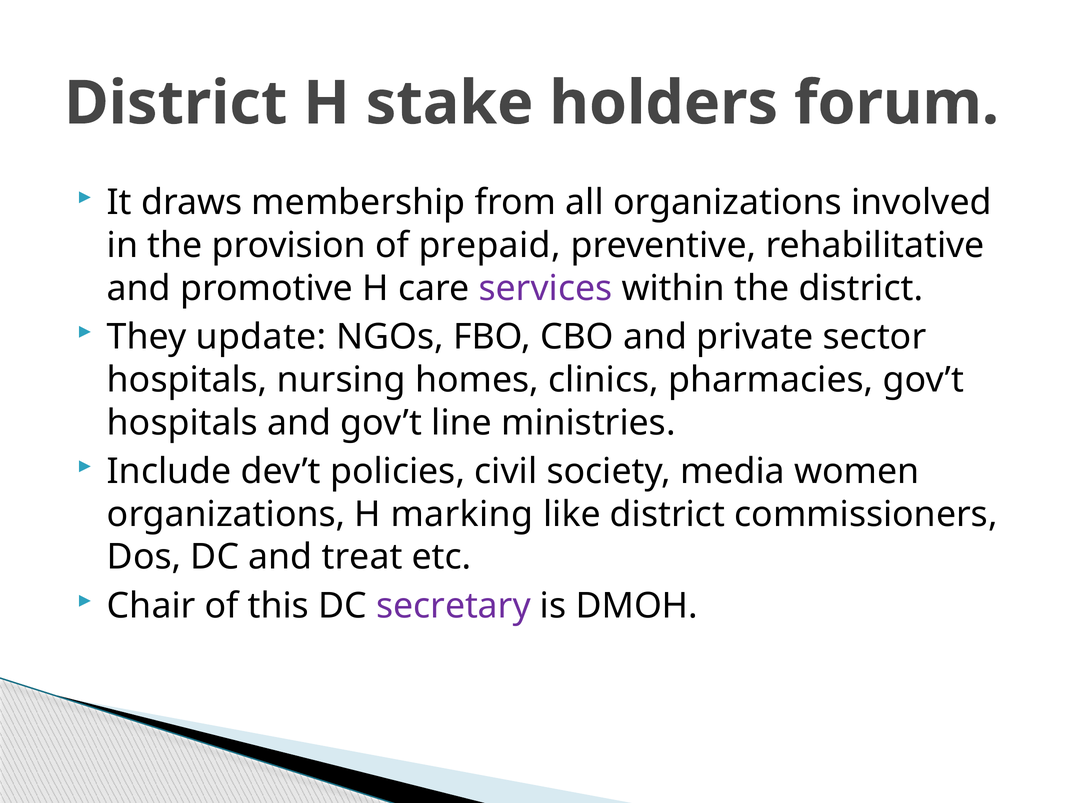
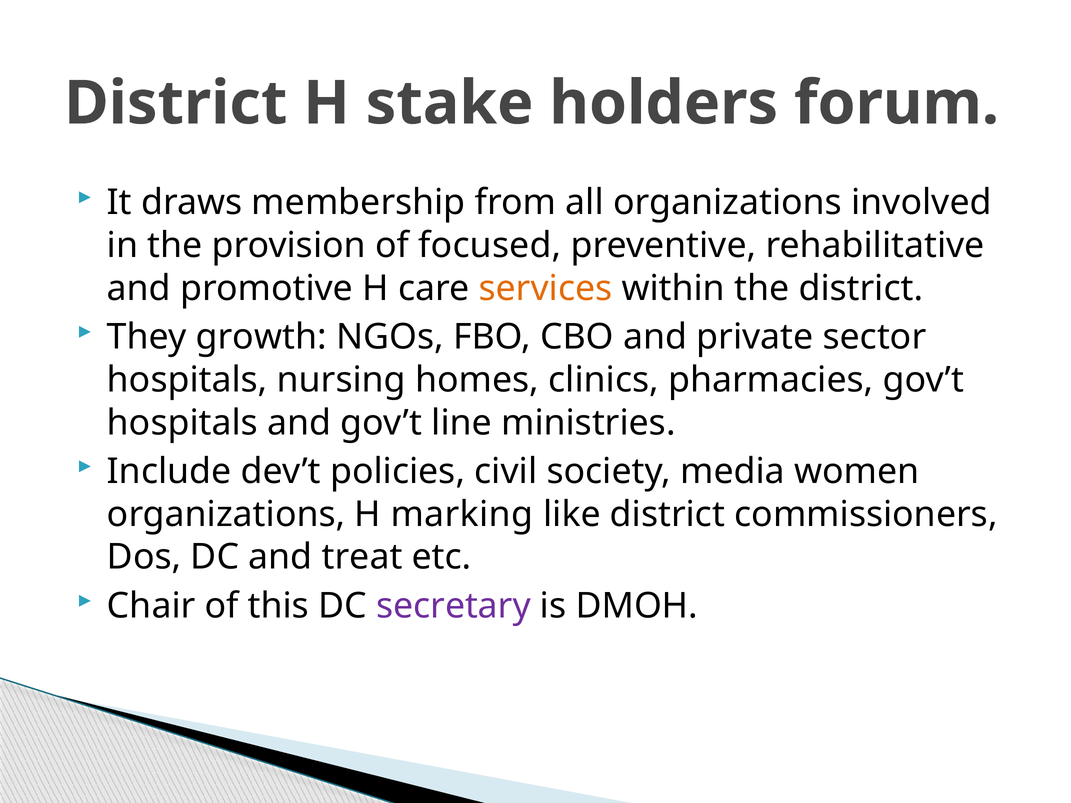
prepaid: prepaid -> focused (490, 246)
services colour: purple -> orange (546, 288)
update: update -> growth (261, 337)
